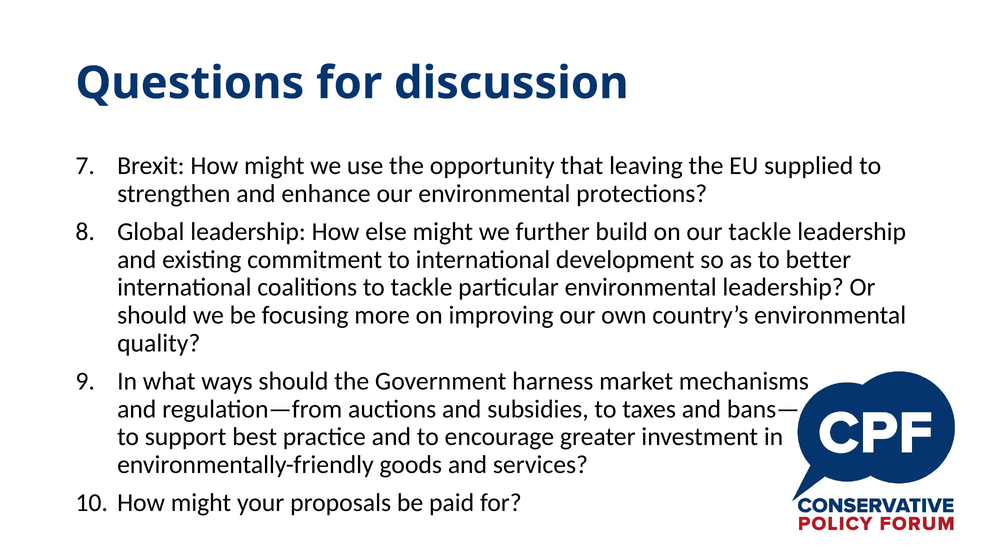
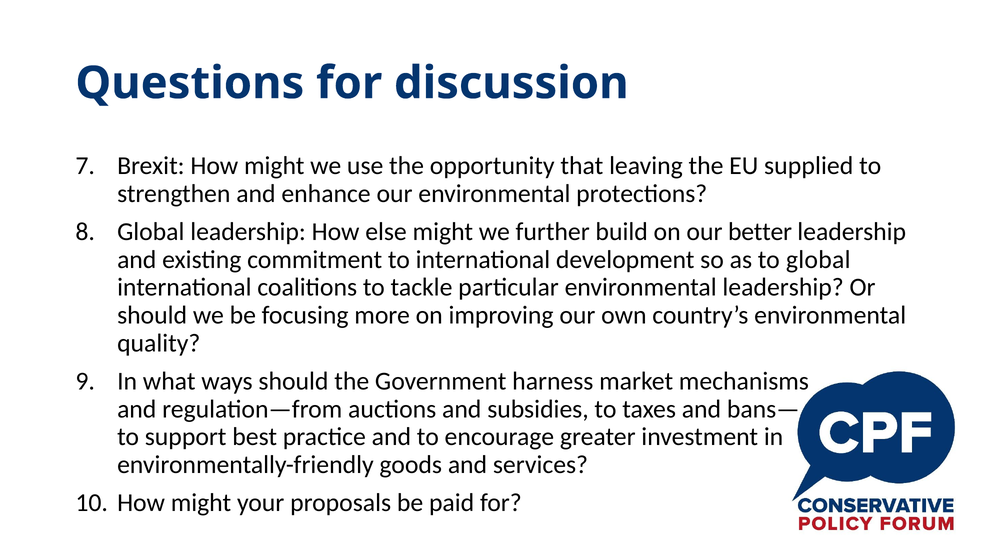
our tackle: tackle -> better (760, 231)
to better: better -> global (818, 259)
